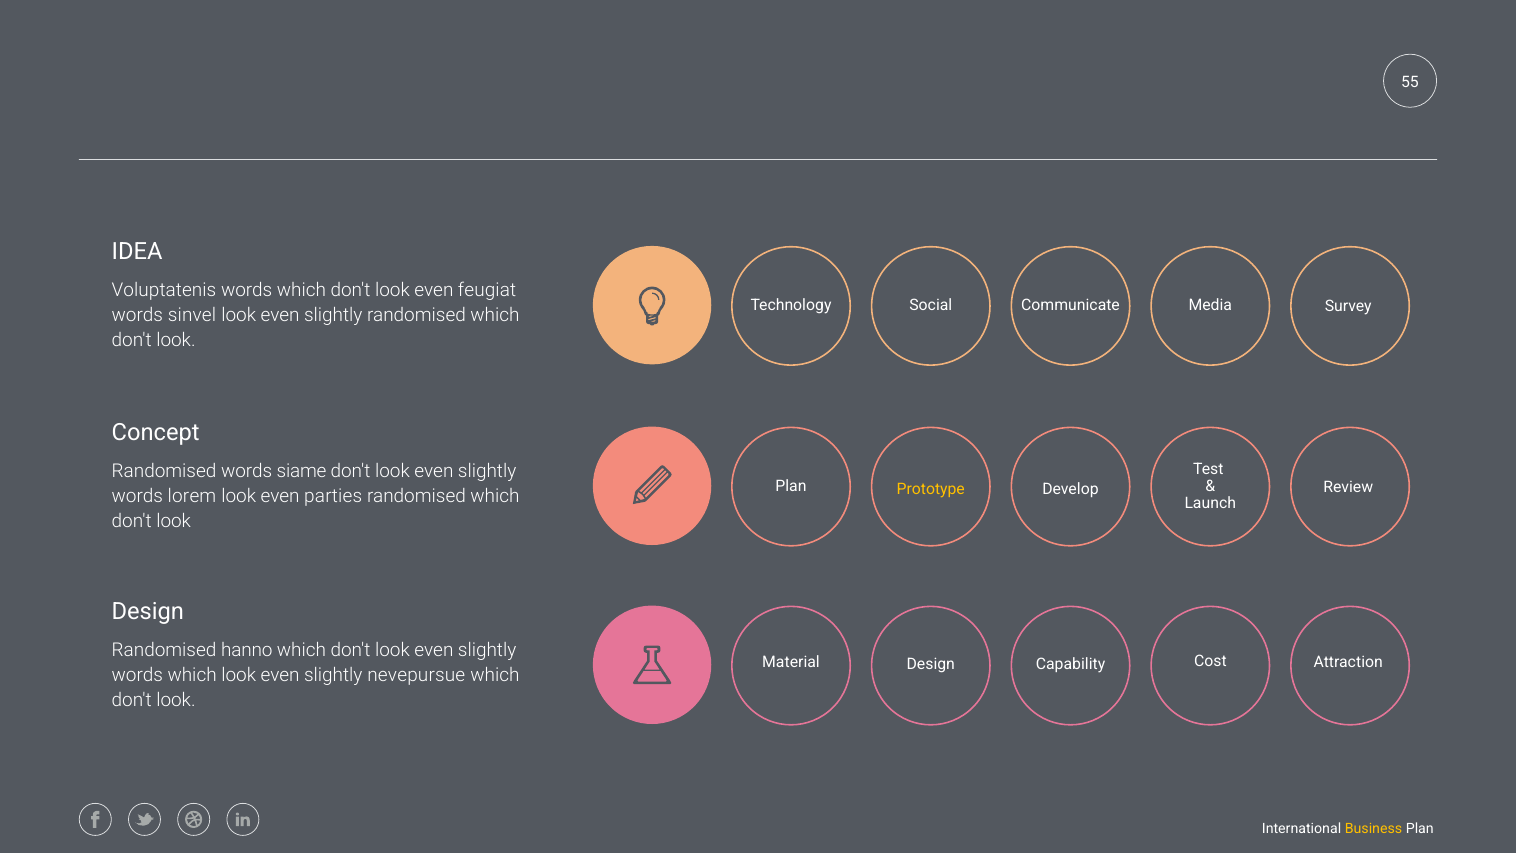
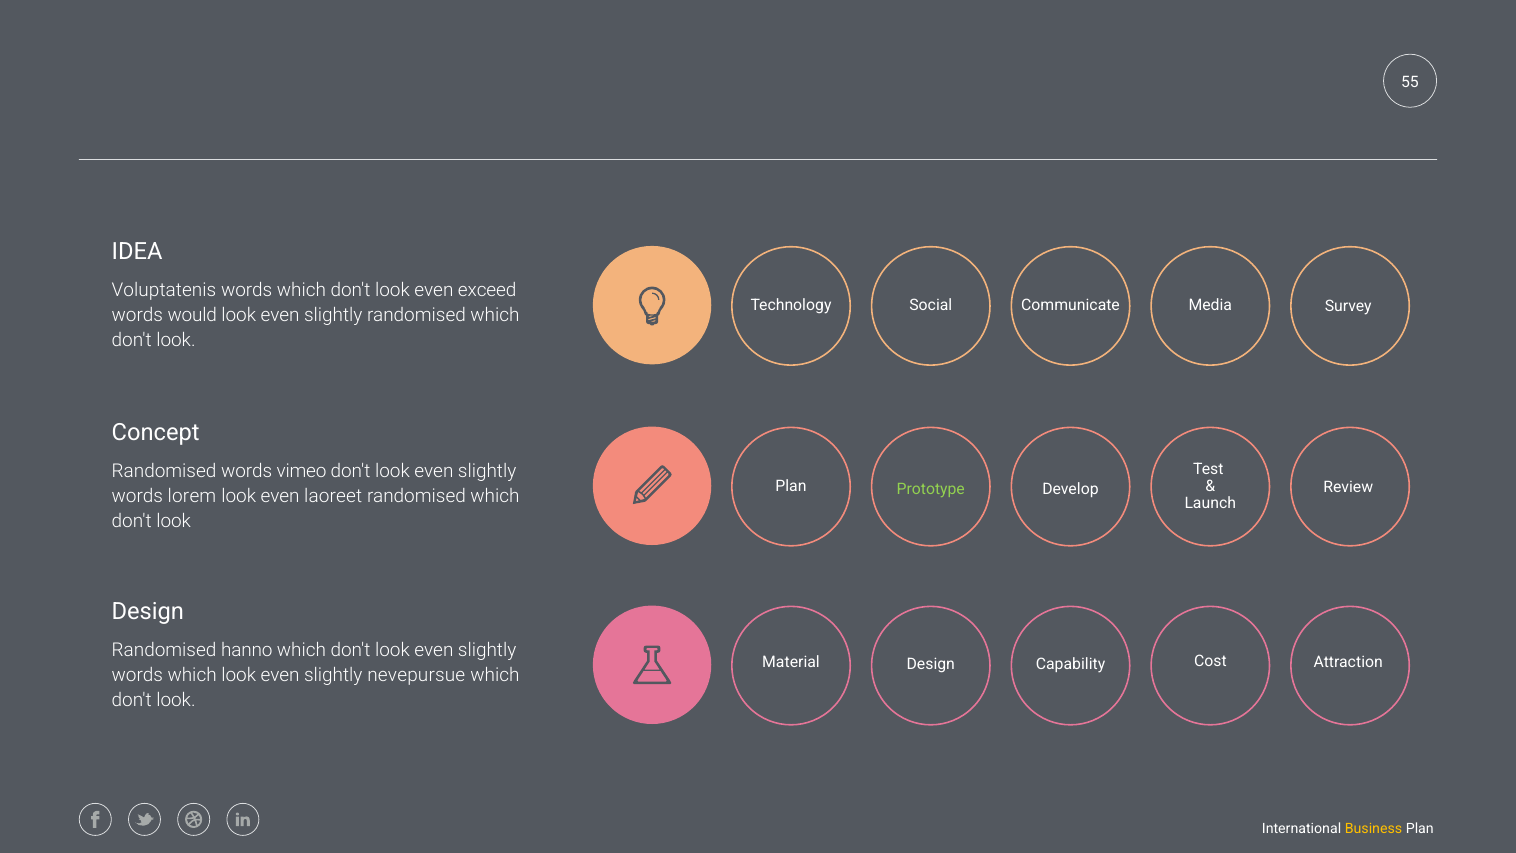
feugiat: feugiat -> exceed (487, 290)
sinvel: sinvel -> would (192, 315)
siame: siame -> vimeo (302, 471)
Prototype colour: yellow -> light green (931, 489)
parties: parties -> laoreet (333, 496)
